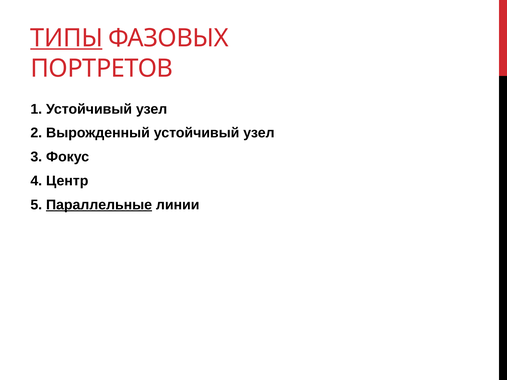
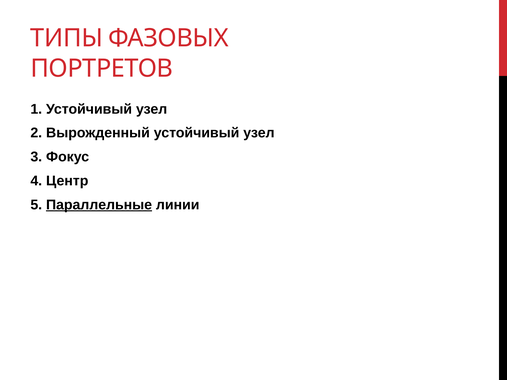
ТИПЫ underline: present -> none (67, 38)
